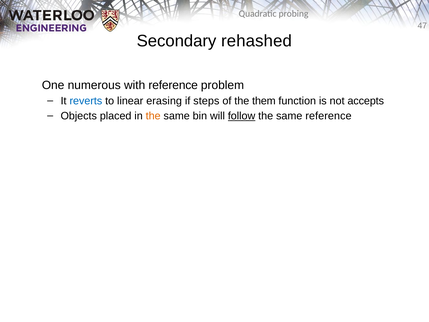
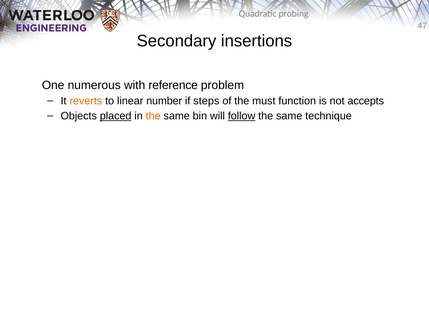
rehashed: rehashed -> insertions (257, 41)
reverts colour: blue -> orange (86, 101)
erasing: erasing -> number (164, 101)
them: them -> must (264, 101)
placed underline: none -> present (116, 116)
same reference: reference -> technique (329, 116)
